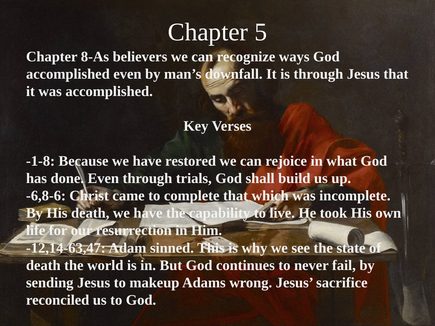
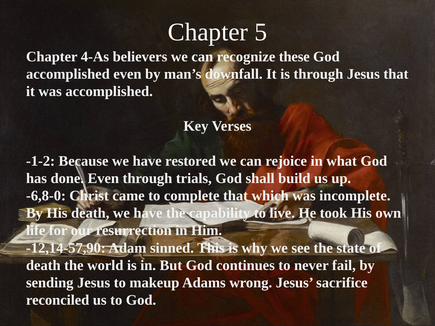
8-As: 8-As -> 4-As (95, 57)
ways: ways -> these (294, 57)
-1-8: -1-8 -> -1-2 (40, 161)
-6,8-6: -6,8-6 -> -6,8-0 (46, 196)
-12,14-63,47: -12,14-63,47 -> -12,14-57,90 (66, 248)
